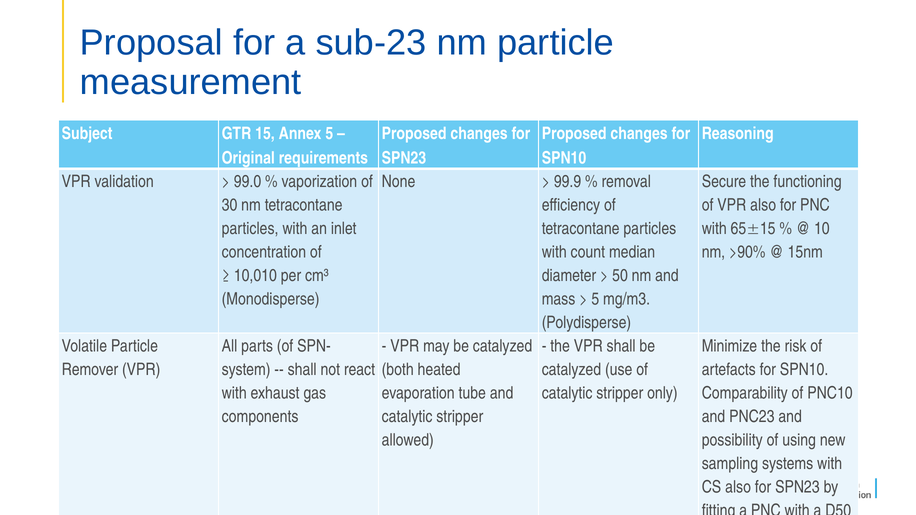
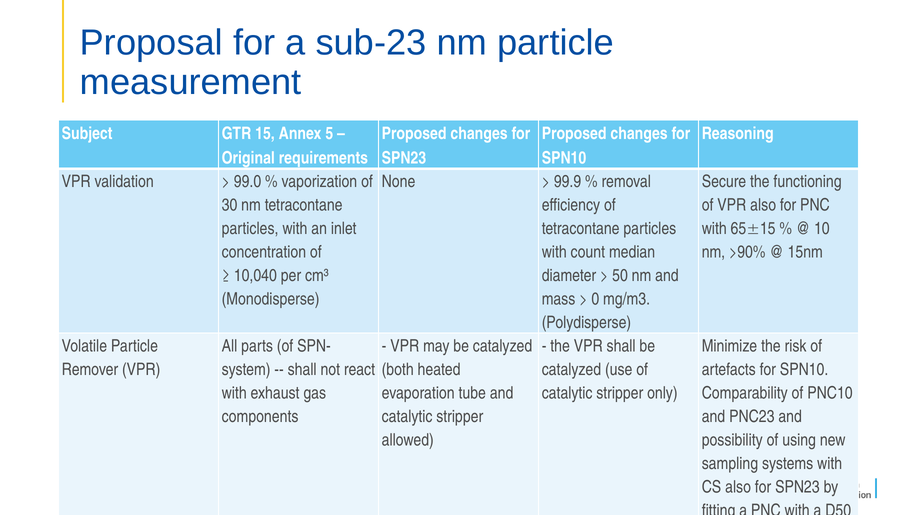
10,010: 10,010 -> 10,040 (255, 276)
5: 5 -> 0 (595, 299)
